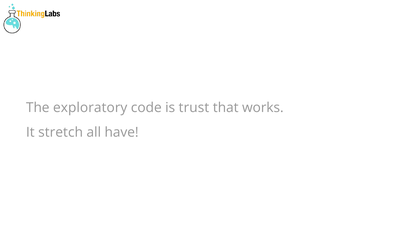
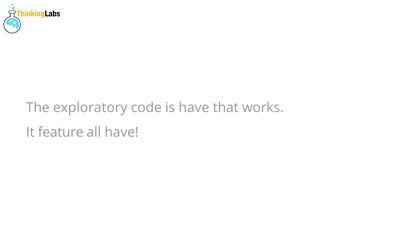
is trust: trust -> have (194, 108)
stretch: stretch -> feature (61, 132)
